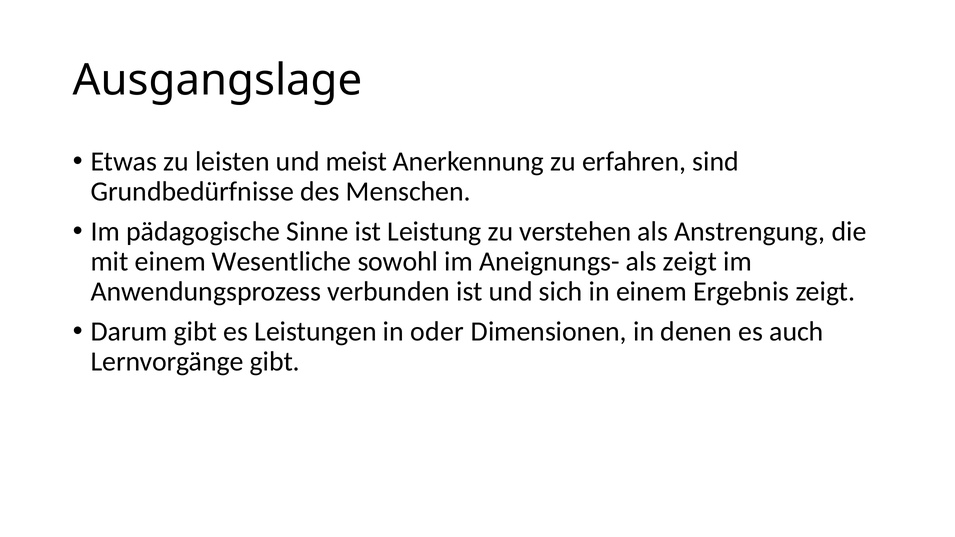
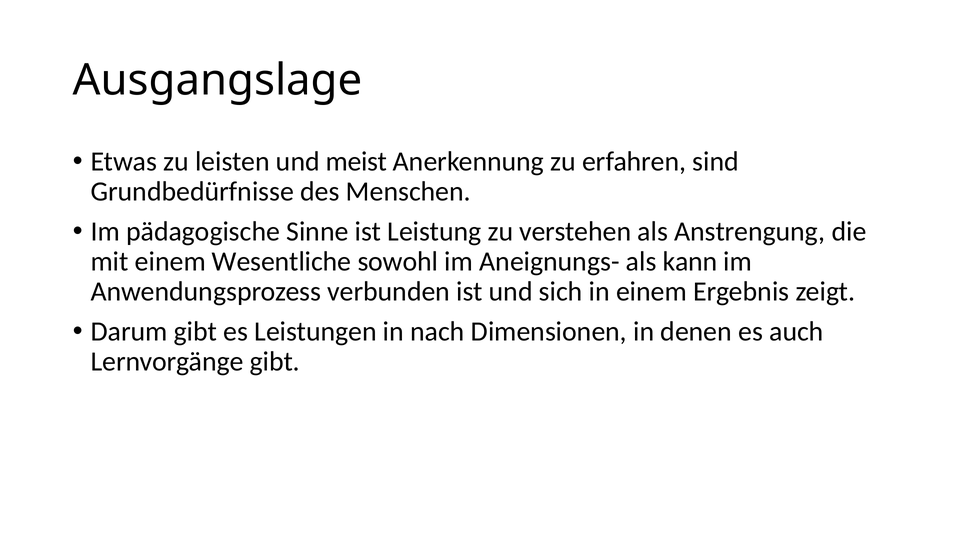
als zeigt: zeigt -> kann (690, 262)
oder: oder -> nach (437, 332)
